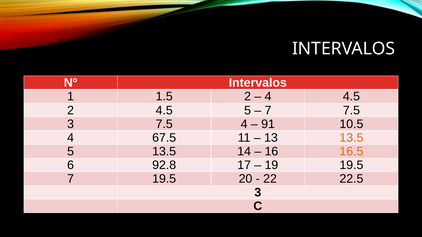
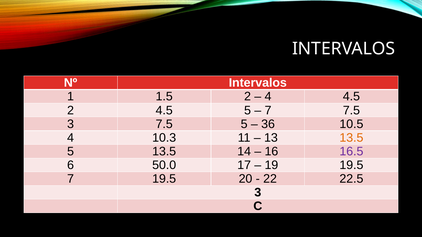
7.5 4: 4 -> 5 (244, 124)
91: 91 -> 36 (268, 124)
67.5: 67.5 -> 10.3 (164, 138)
16.5 colour: orange -> purple (351, 152)
92.8: 92.8 -> 50.0 (164, 165)
